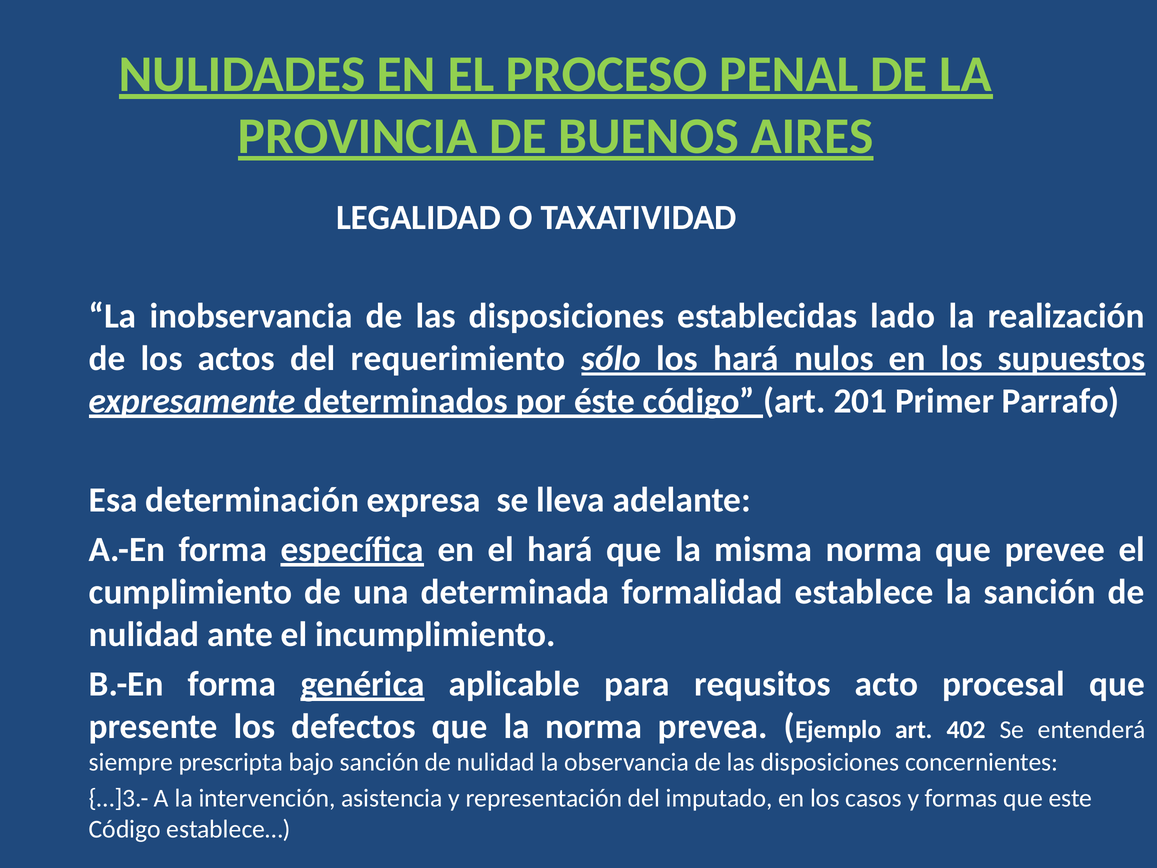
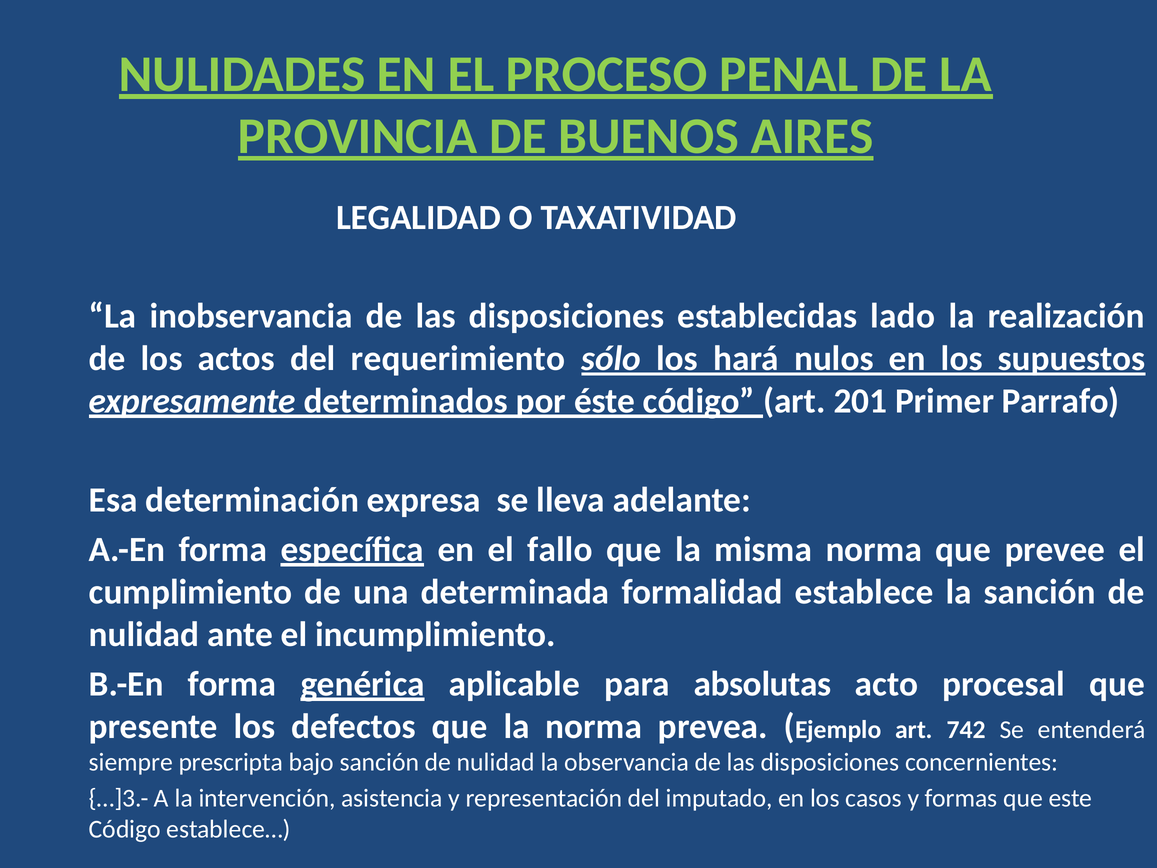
el hará: hará -> fallo (560, 549)
requsitos: requsitos -> absolutas (763, 684)
402: 402 -> 742 (966, 729)
